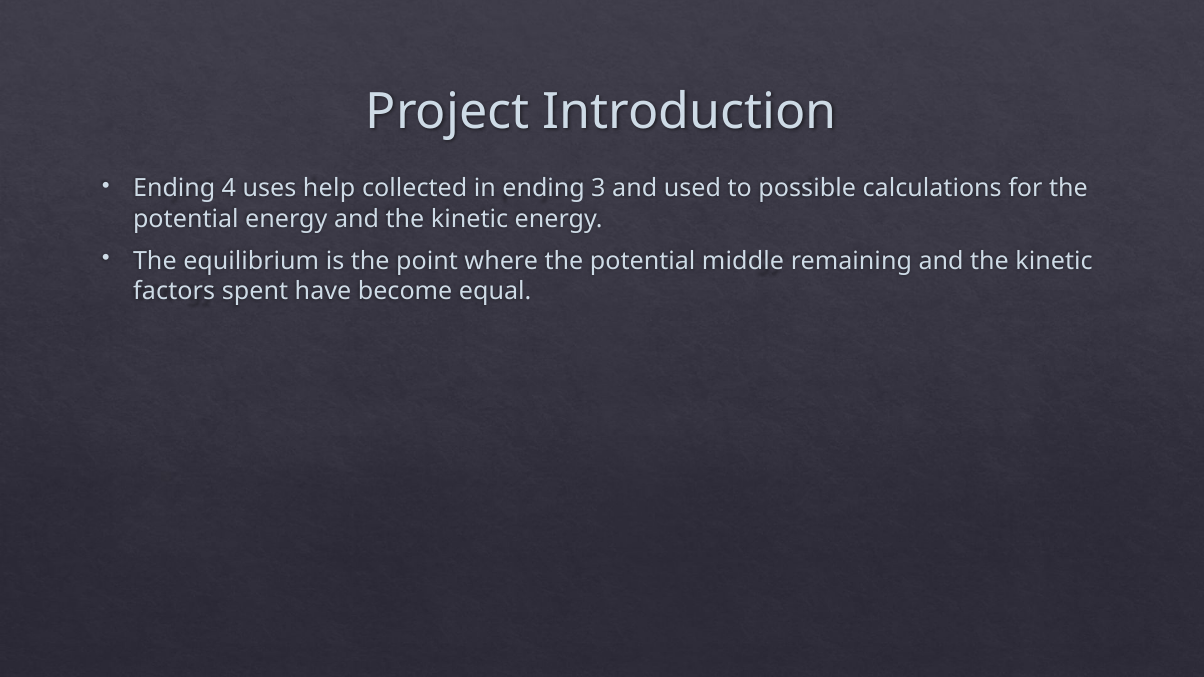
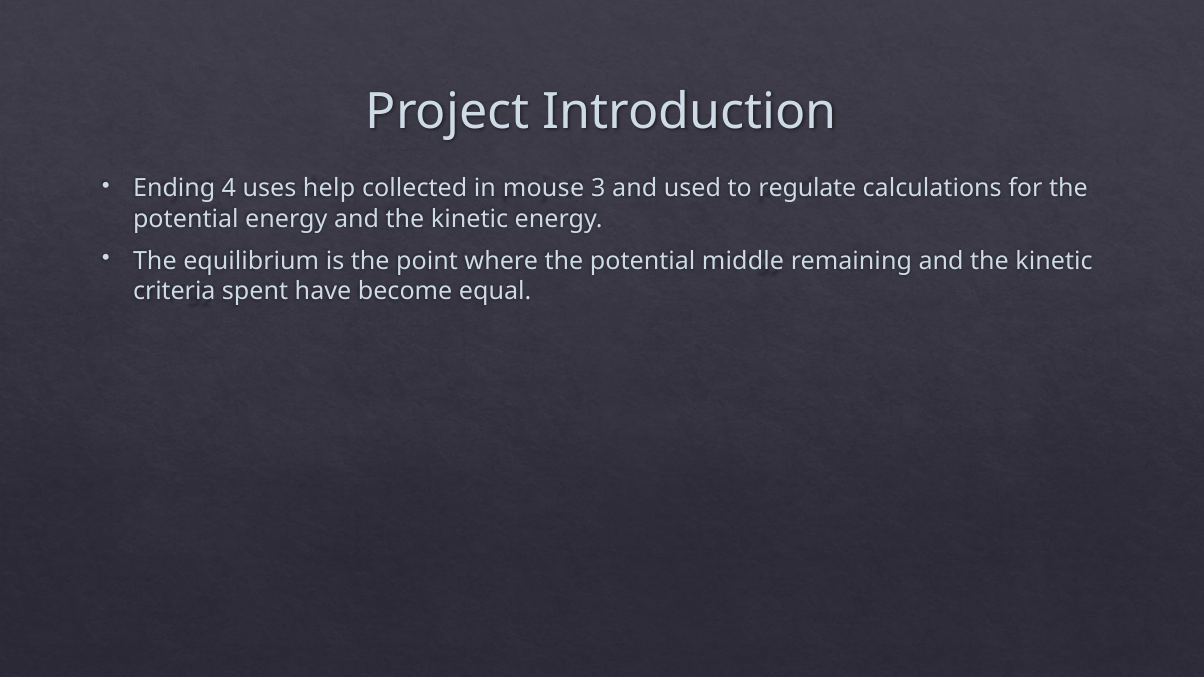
in ending: ending -> mouse (543, 189)
possible: possible -> regulate (807, 189)
factors: factors -> criteria (174, 292)
